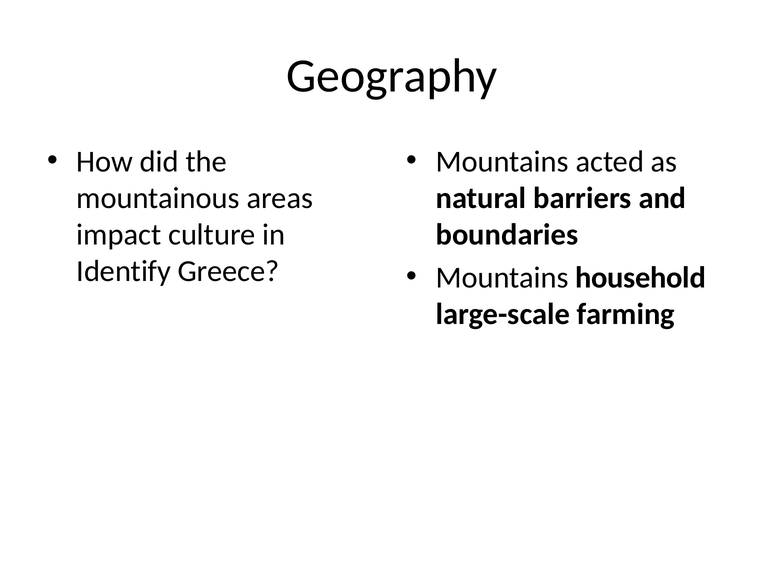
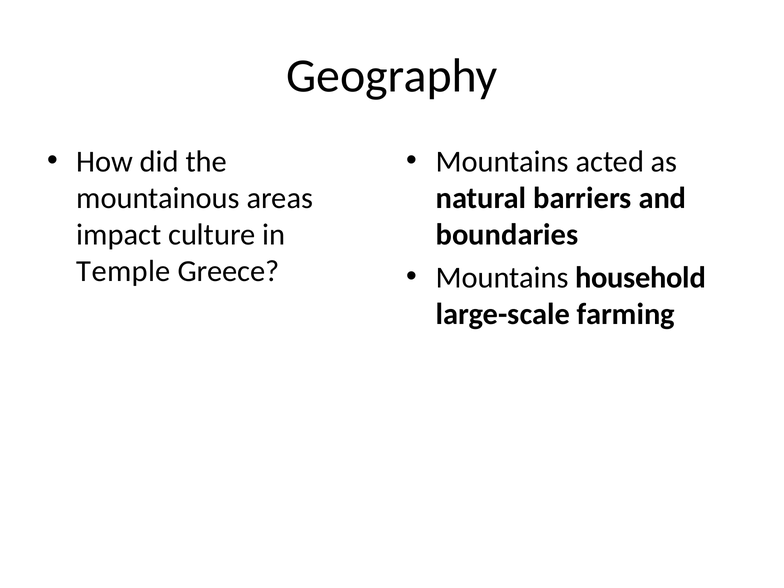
Identify: Identify -> Temple (123, 271)
